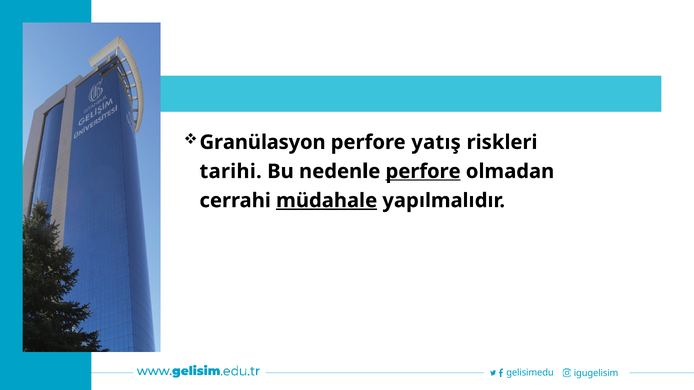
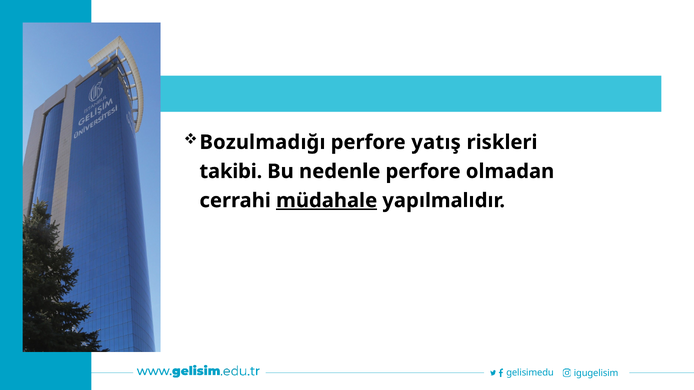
Granülasyon: Granülasyon -> Bozulmadığı (262, 142)
tarihi: tarihi -> takibi (231, 172)
perfore underline: present -> none (423, 172)
